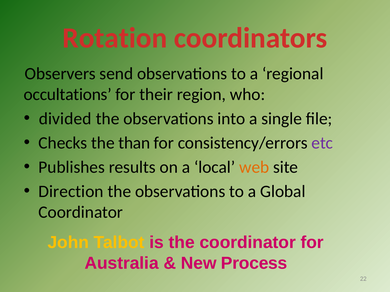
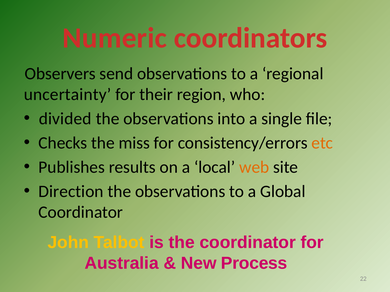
Rotation: Rotation -> Numeric (115, 38)
occultations: occultations -> uncertainty (68, 95)
than: than -> miss (134, 143)
etc colour: purple -> orange (322, 143)
